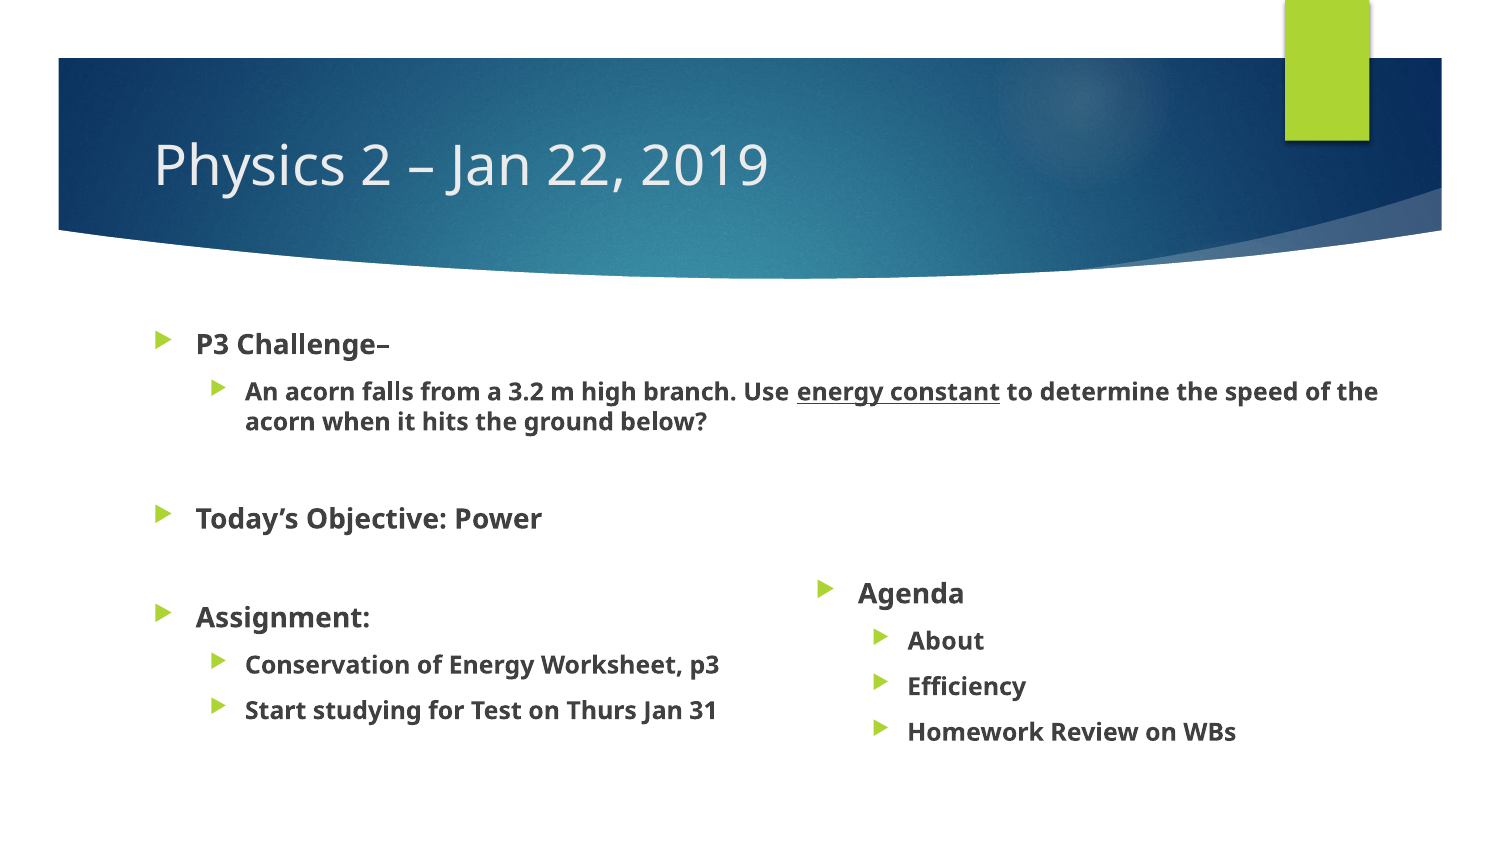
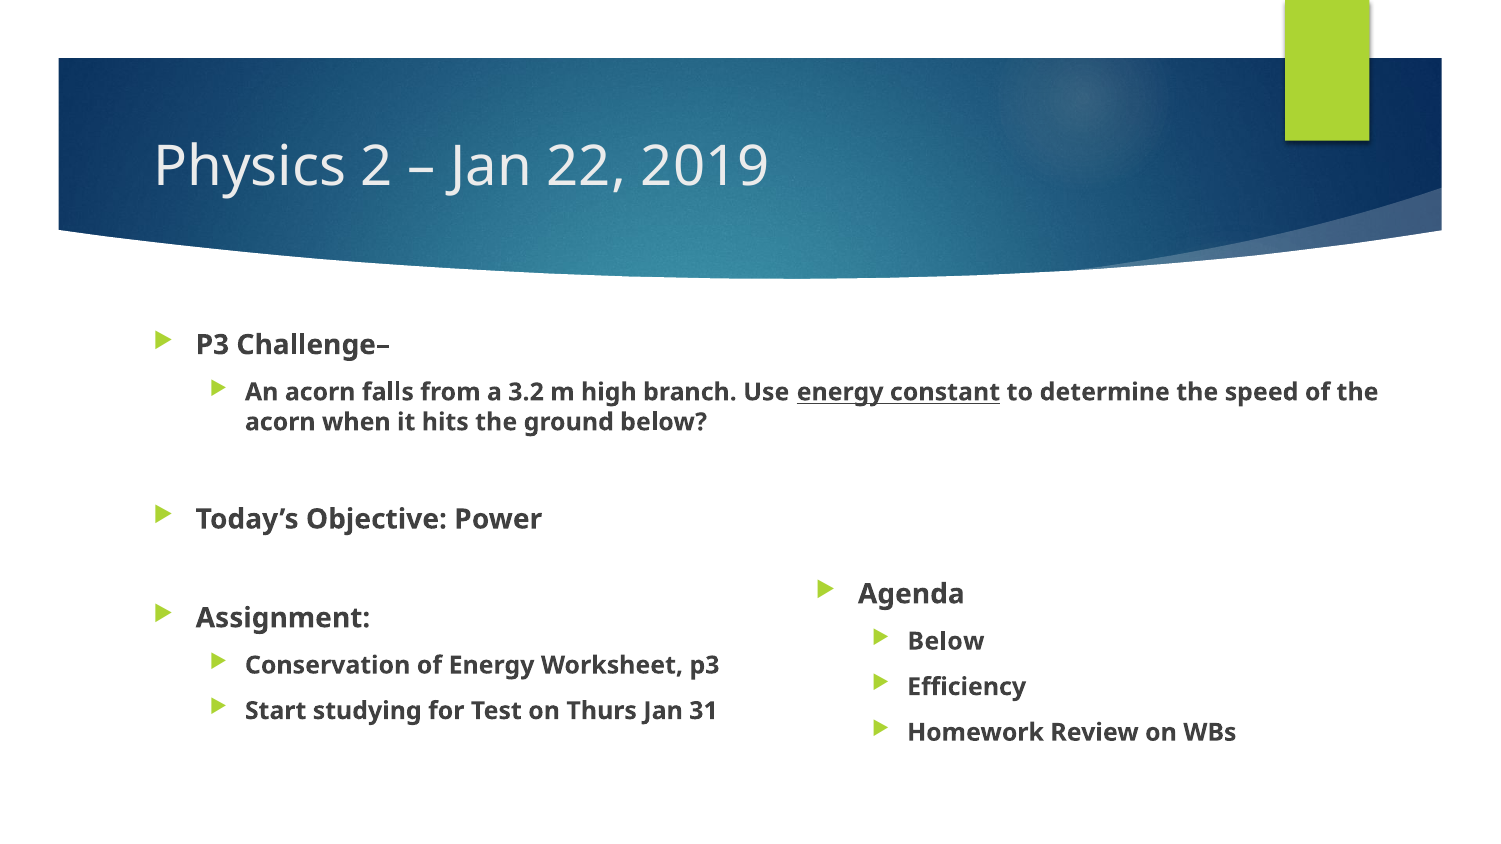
About: About -> Below (946, 642)
